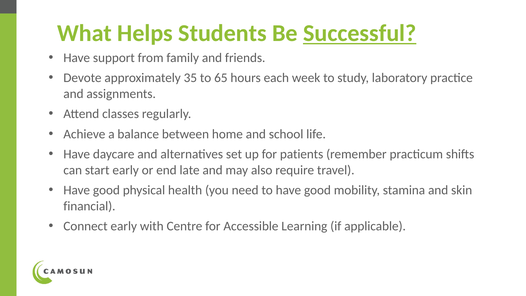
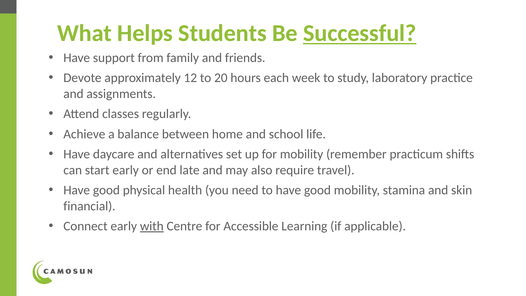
35: 35 -> 12 (190, 78)
65: 65 -> 20 (221, 78)
for patients: patients -> mobility (302, 154)
with underline: none -> present (152, 226)
